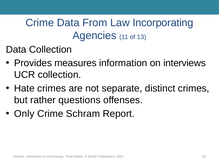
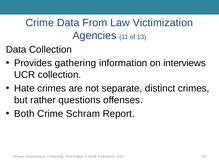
Incorporating: Incorporating -> Victimization (163, 23)
measures: measures -> gathering (75, 63)
Only: Only -> Both (24, 114)
